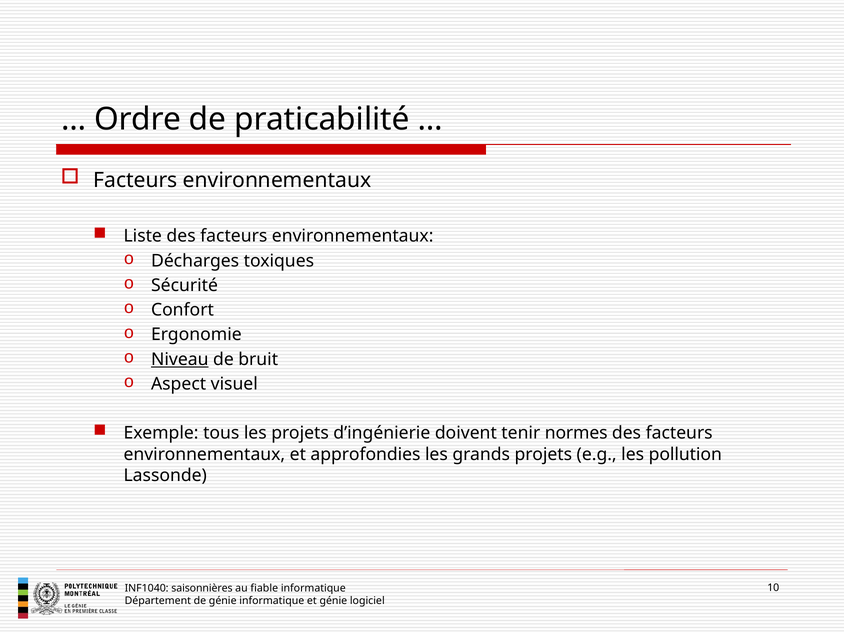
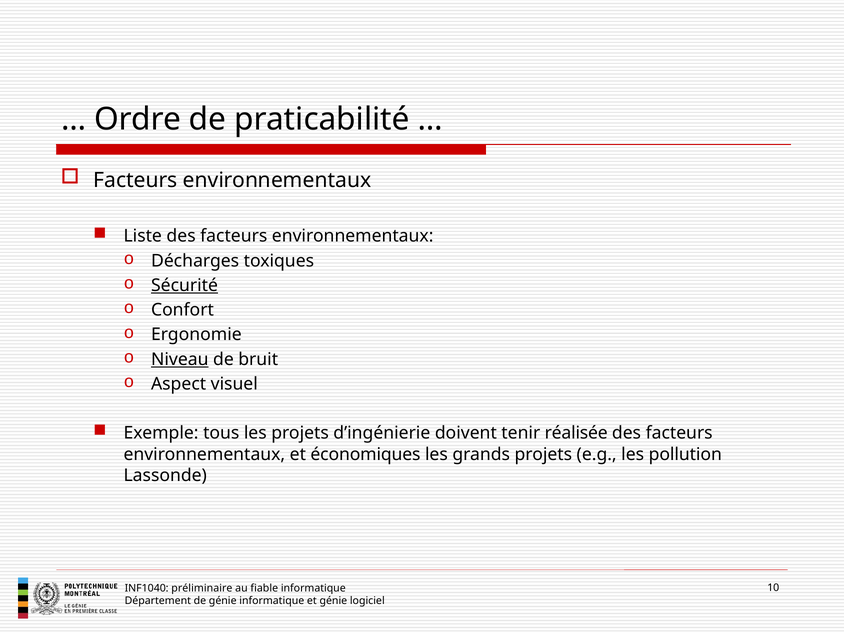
Sécurité underline: none -> present (185, 285)
normes: normes -> réalisée (576, 433)
approfondies: approfondies -> économiques (365, 454)
saisonnières: saisonnières -> préliminaire (202, 588)
